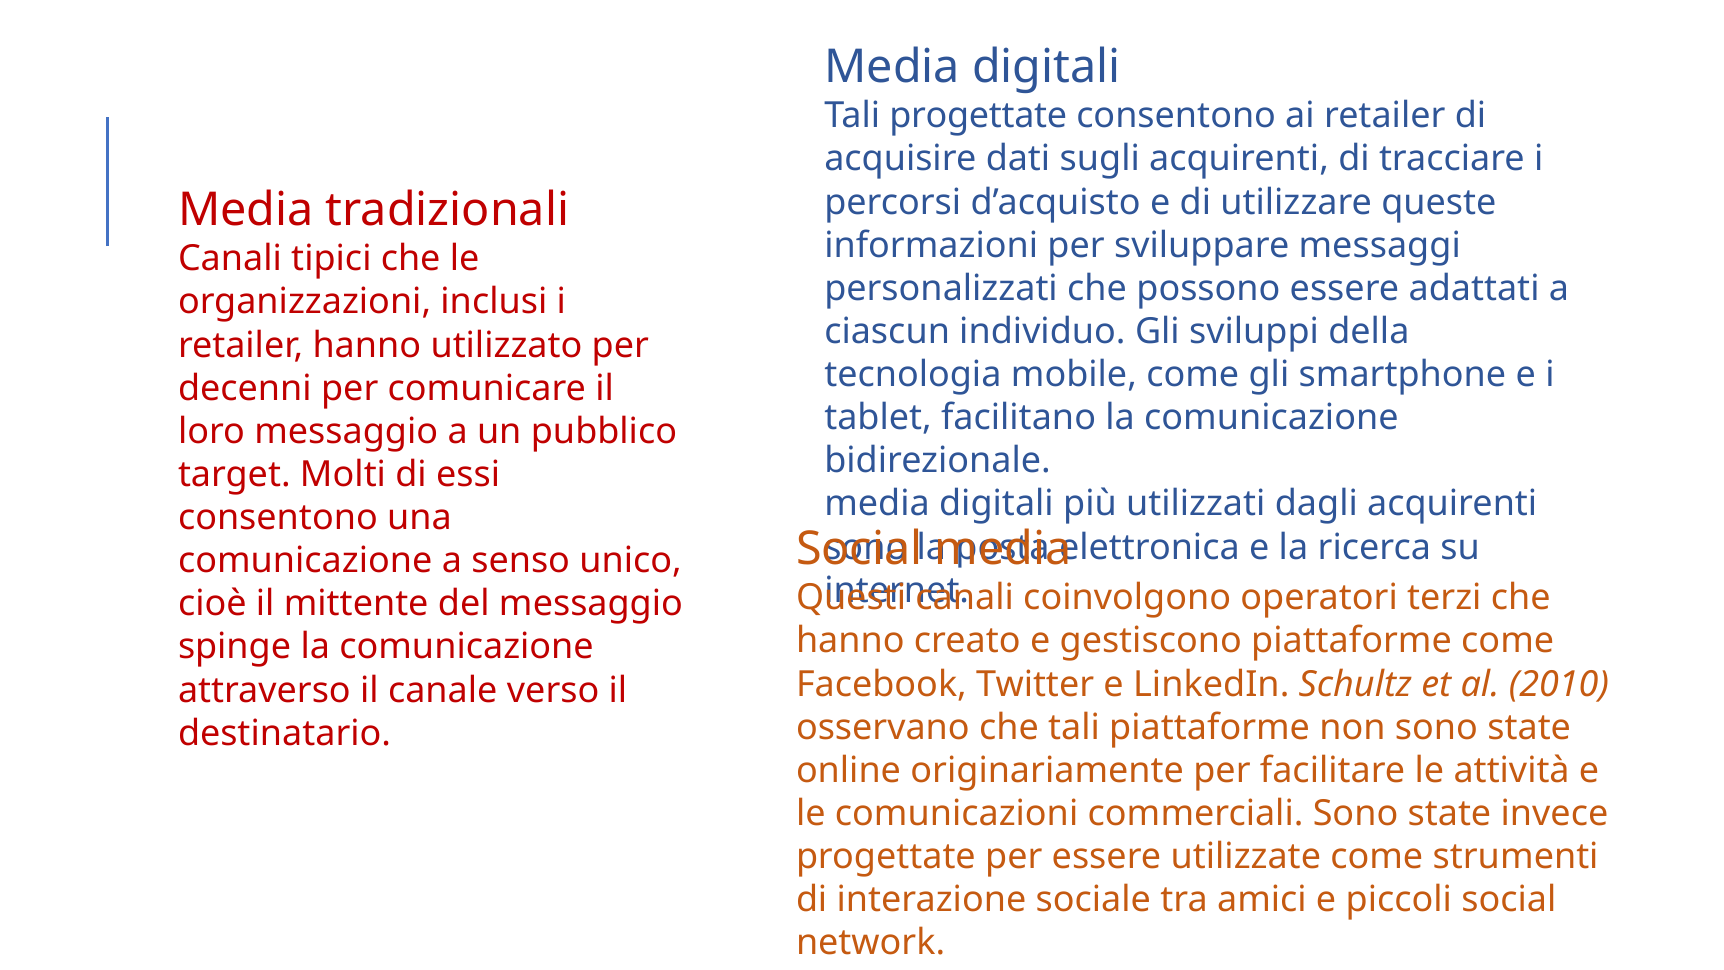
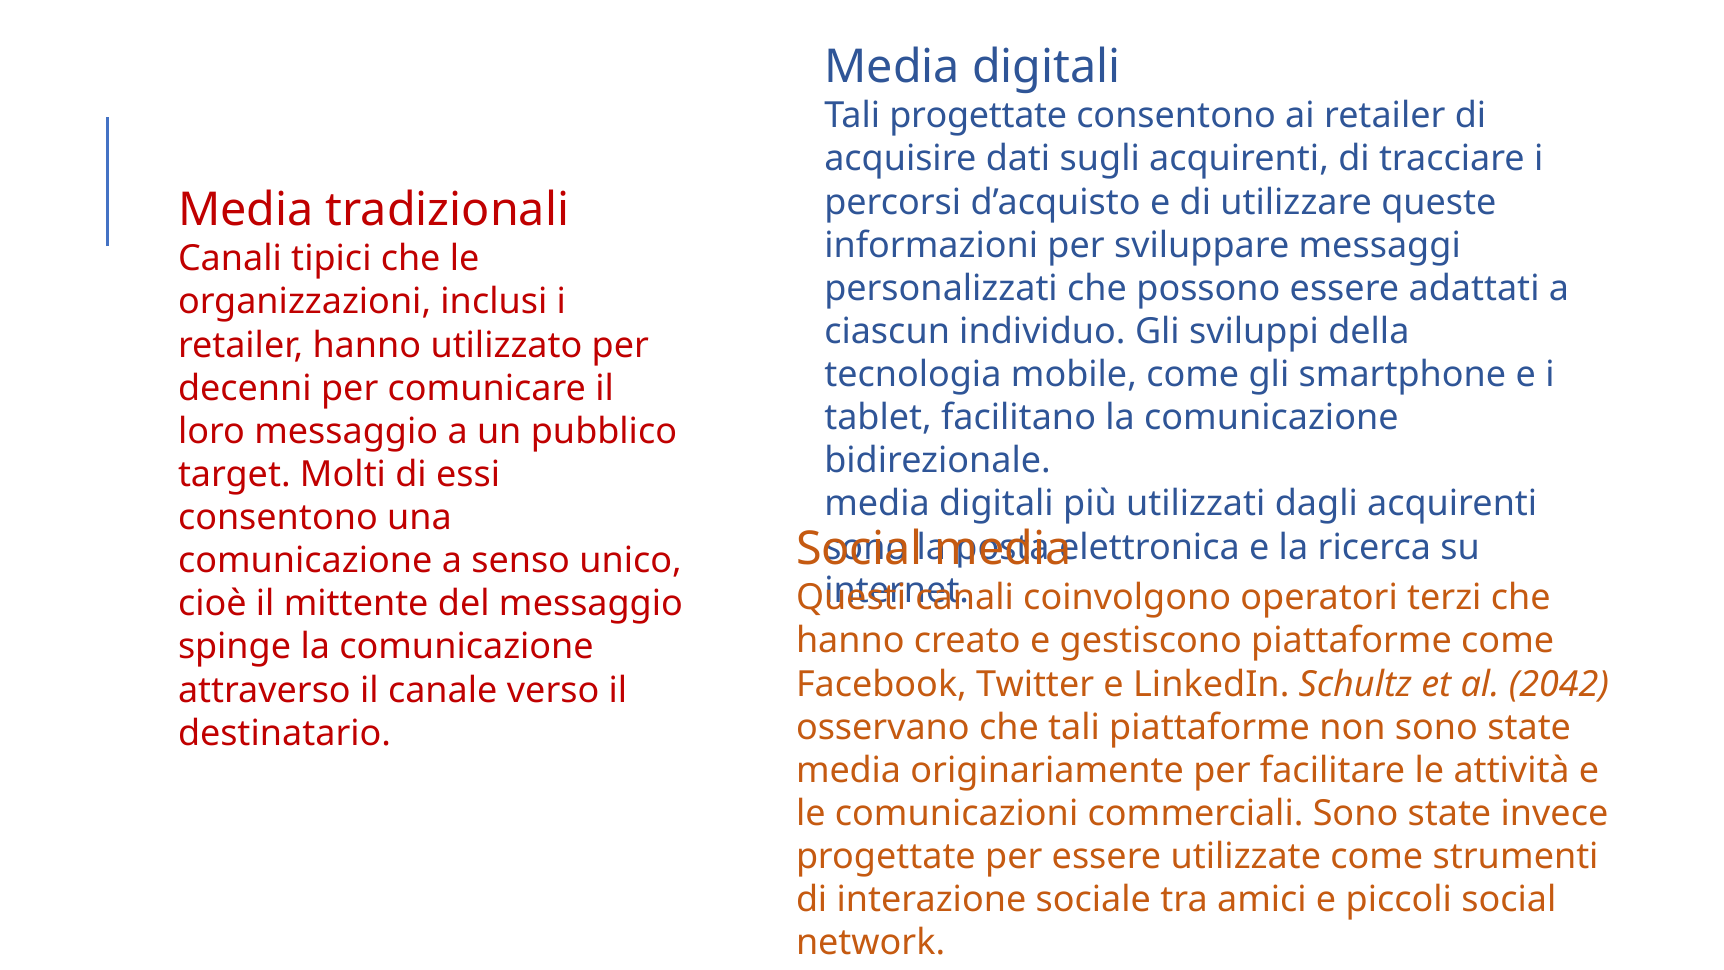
2010: 2010 -> 2042 (1559, 684)
online: online -> media (849, 770)
